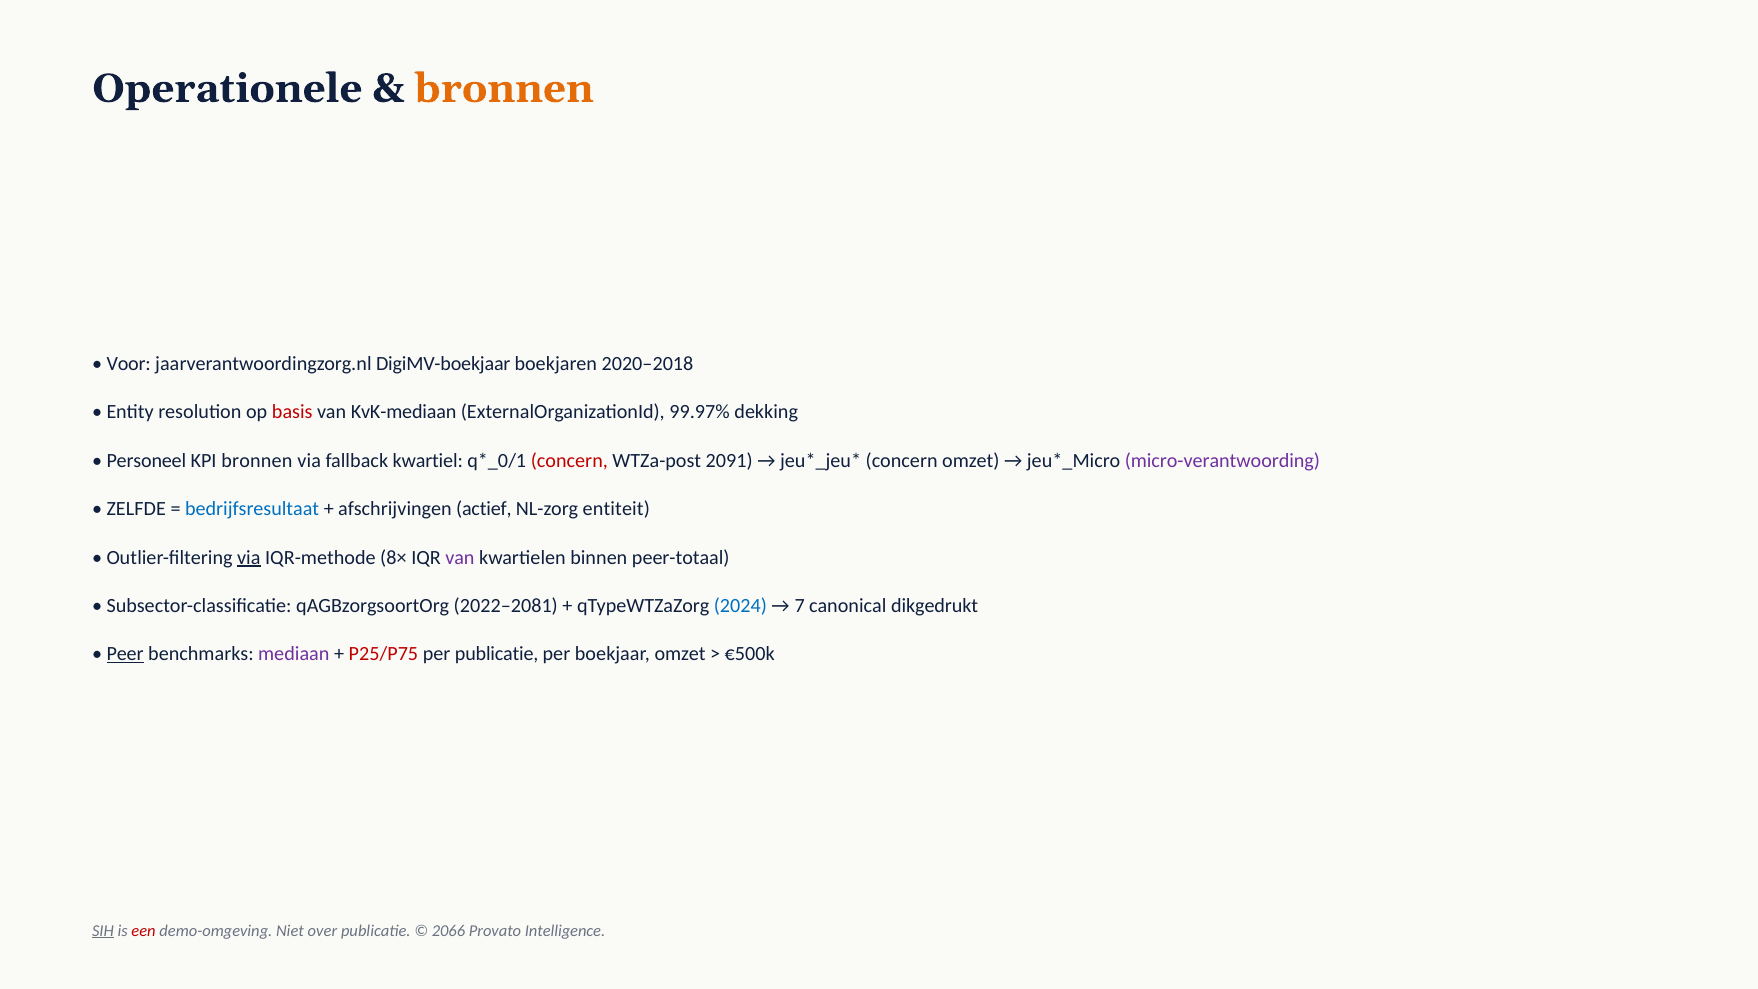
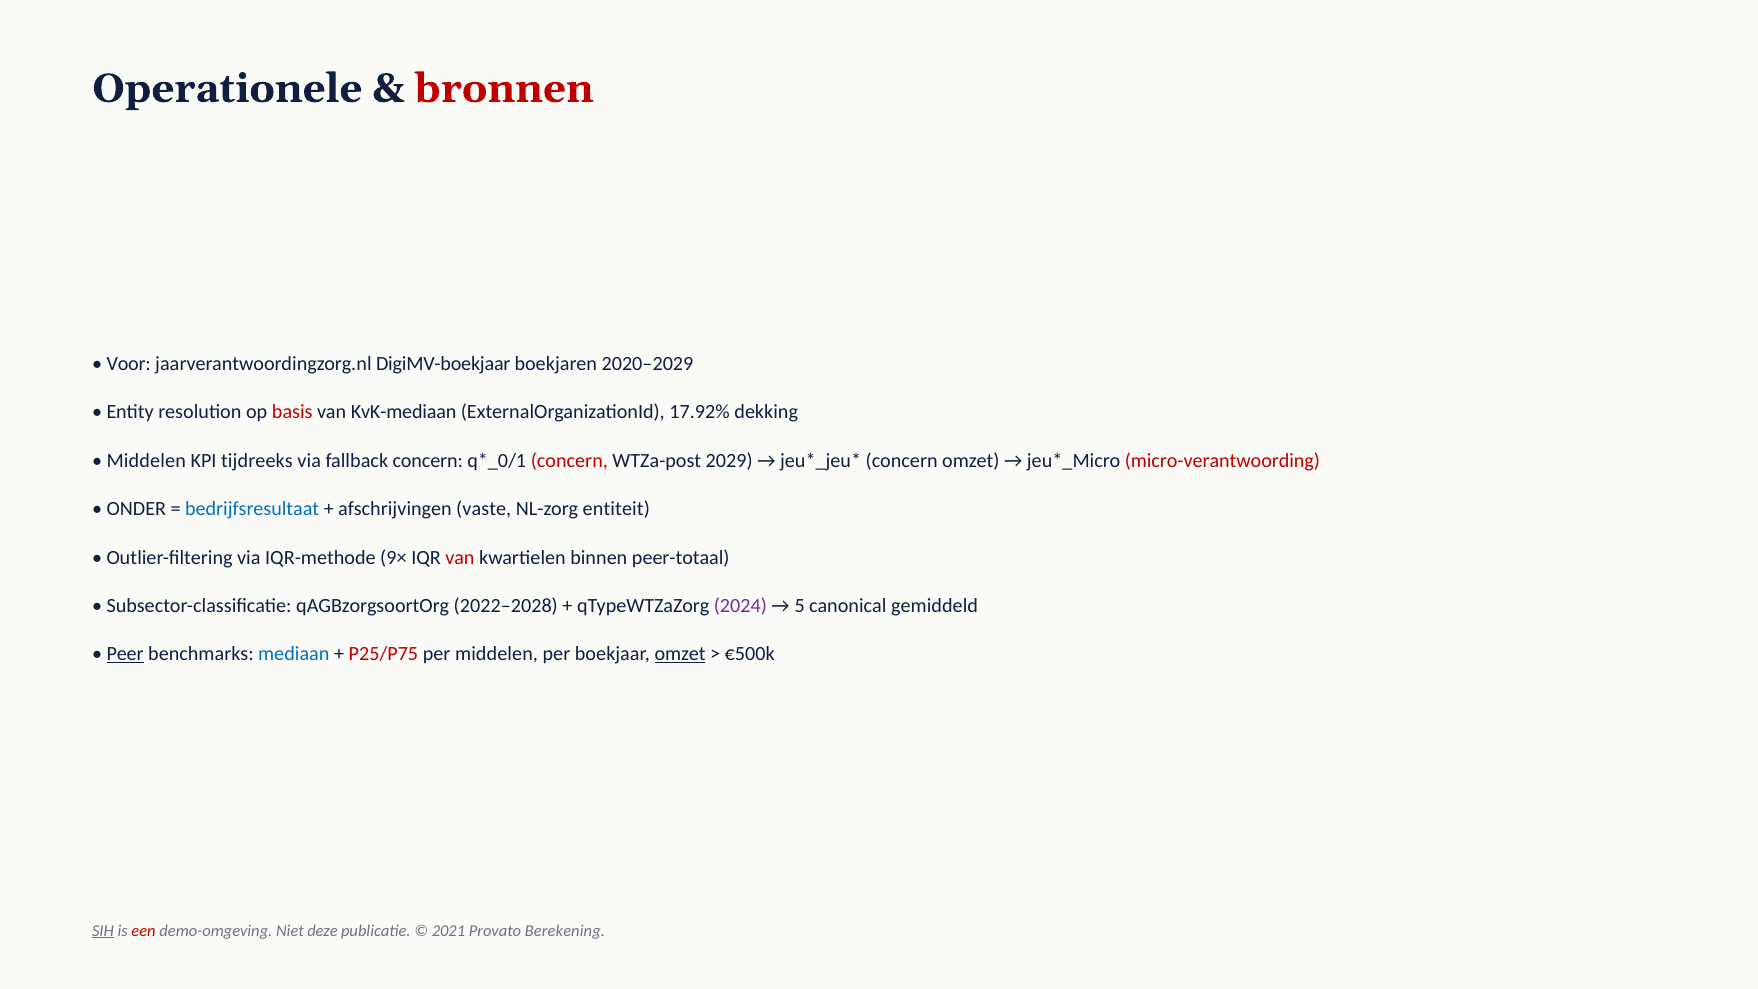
bronnen colour: orange -> red (504, 88)
2020–2018: 2020–2018 -> 2020–2029 (647, 364)
99.97%: 99.97% -> 17.92% (700, 412)
Personeel: Personeel -> Middelen (146, 461)
KPI bronnen: bronnen -> tijdreeks (257, 461)
fallback kwartiel: kwartiel -> concern (428, 461)
2091: 2091 -> 2029 (729, 461)
micro-verantwoording colour: purple -> red (1222, 461)
ZELFDE: ZELFDE -> ONDER (136, 509)
actief: actief -> vaste (484, 509)
via underline: present -> none (249, 557)
8×: 8× -> 9× (393, 557)
van colour: purple -> red (460, 557)
2022–2081: 2022–2081 -> 2022–2028 (506, 606)
2024 colour: blue -> purple (740, 606)
7: 7 -> 5 (800, 606)
dikgedrukt: dikgedrukt -> gemiddeld (935, 606)
mediaan colour: purple -> blue (294, 654)
per publicatie: publicatie -> middelen (497, 654)
omzet underline: none -> present (680, 654)
over: over -> deze (323, 931)
2066: 2066 -> 2021 (448, 931)
Intelligence: Intelligence -> Berekening (565, 931)
